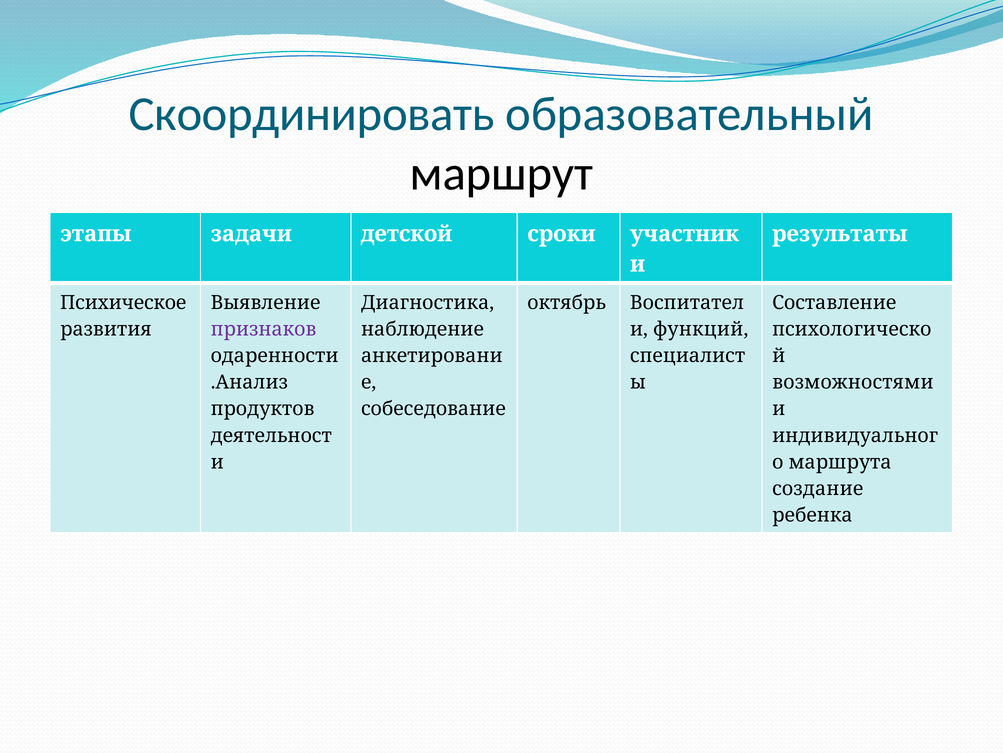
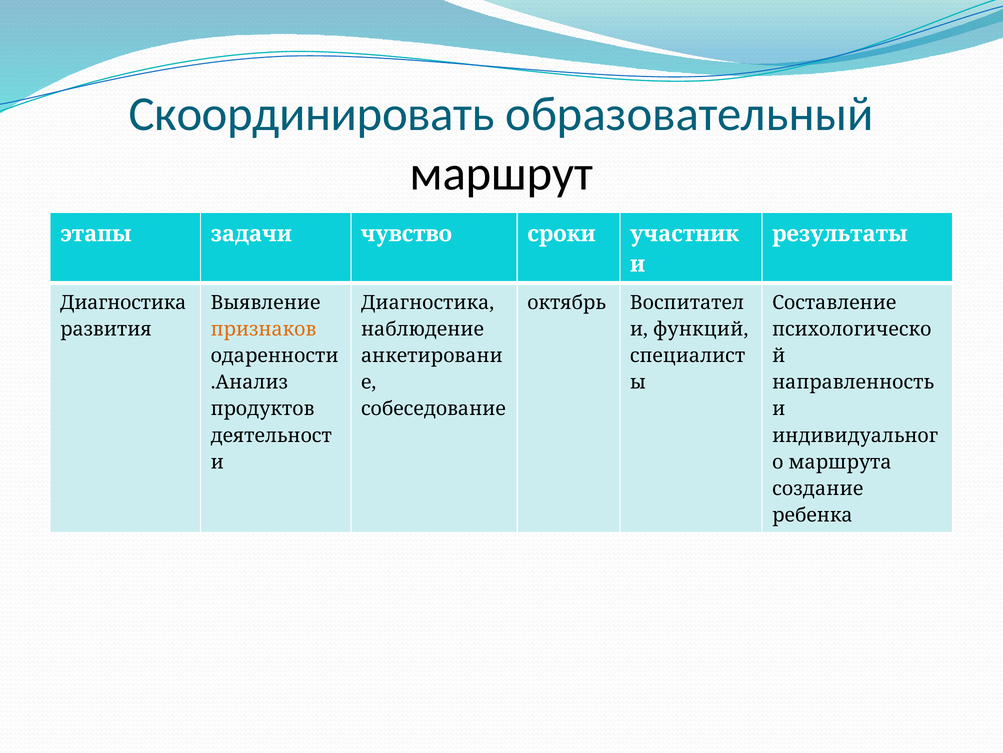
детской: детской -> чувство (406, 234)
Психическое: Психическое -> Диагностика (123, 302)
признаков colour: purple -> orange (263, 329)
возможностями: возможностями -> направленность (853, 382)
